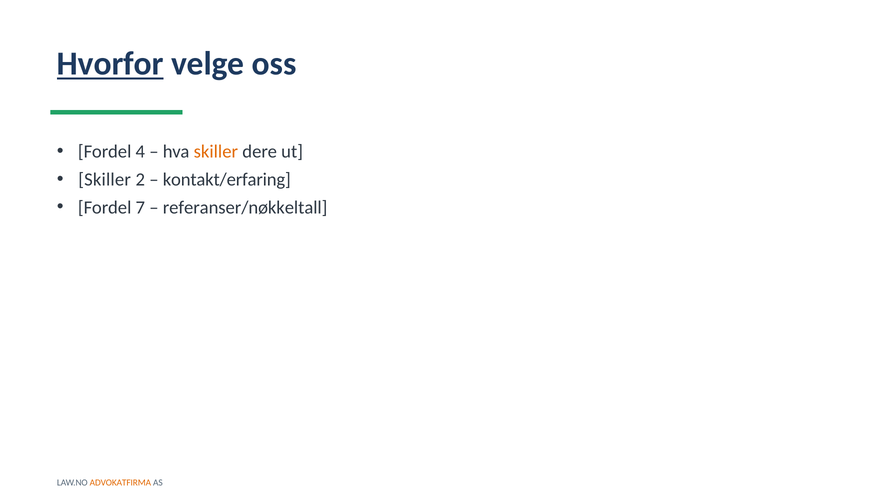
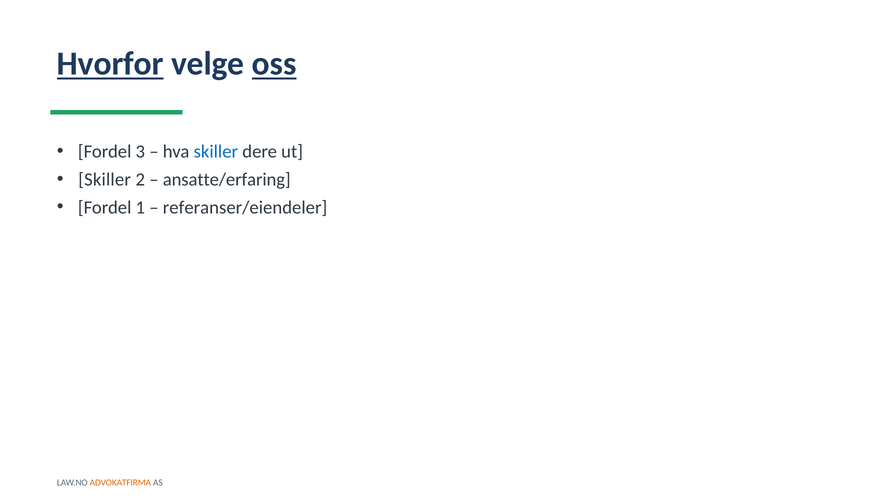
oss underline: none -> present (274, 64)
4: 4 -> 3 (140, 152)
skiller colour: orange -> blue (216, 152)
kontakt/erfaring: kontakt/erfaring -> ansatte/erfaring (227, 180)
7: 7 -> 1 (140, 208)
referanser/nøkkeltall: referanser/nøkkeltall -> referanser/eiendeler (245, 208)
